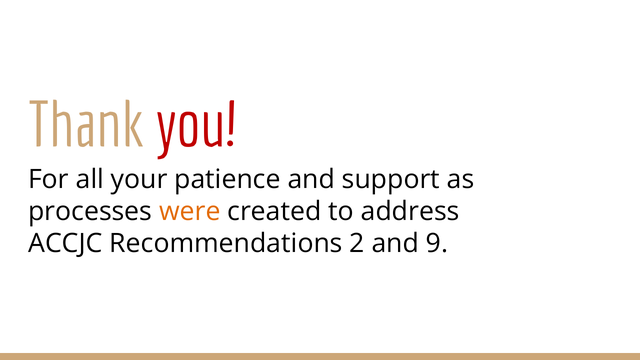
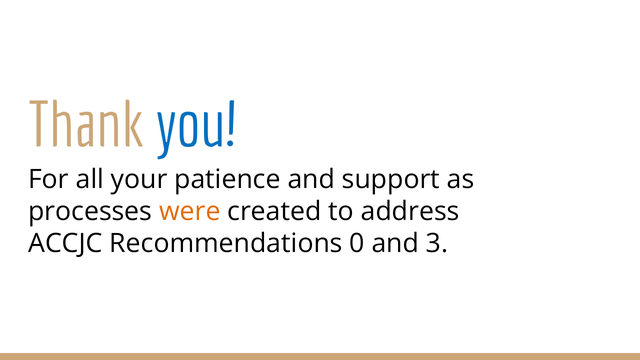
you colour: red -> blue (196, 126)
2: 2 -> 0 (357, 244)
9: 9 -> 3 (437, 244)
